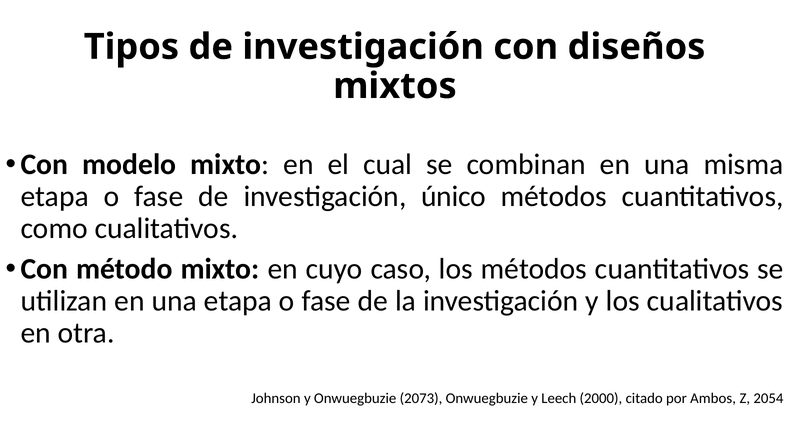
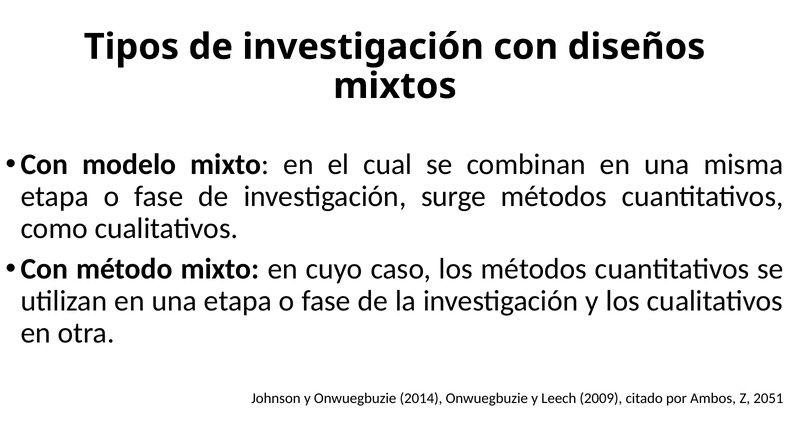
único: único -> surge (454, 196)
2073: 2073 -> 2014 (421, 398)
2000: 2000 -> 2009 (601, 398)
2054: 2054 -> 2051 (768, 398)
